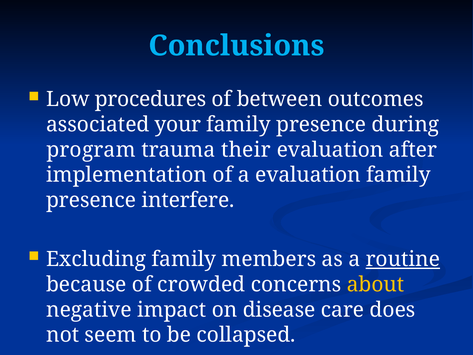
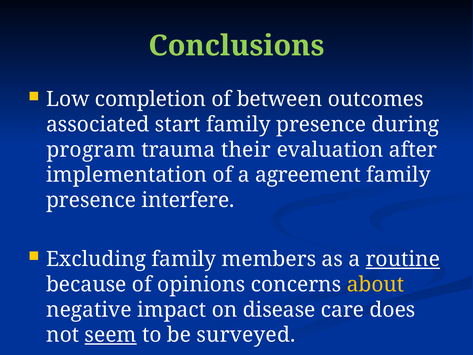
Conclusions colour: light blue -> light green (236, 46)
procedures: procedures -> completion (151, 99)
your: your -> start (178, 124)
a evaluation: evaluation -> agreement (308, 175)
crowded: crowded -> opinions (201, 284)
seem underline: none -> present (111, 335)
collapsed: collapsed -> surveyed (246, 335)
